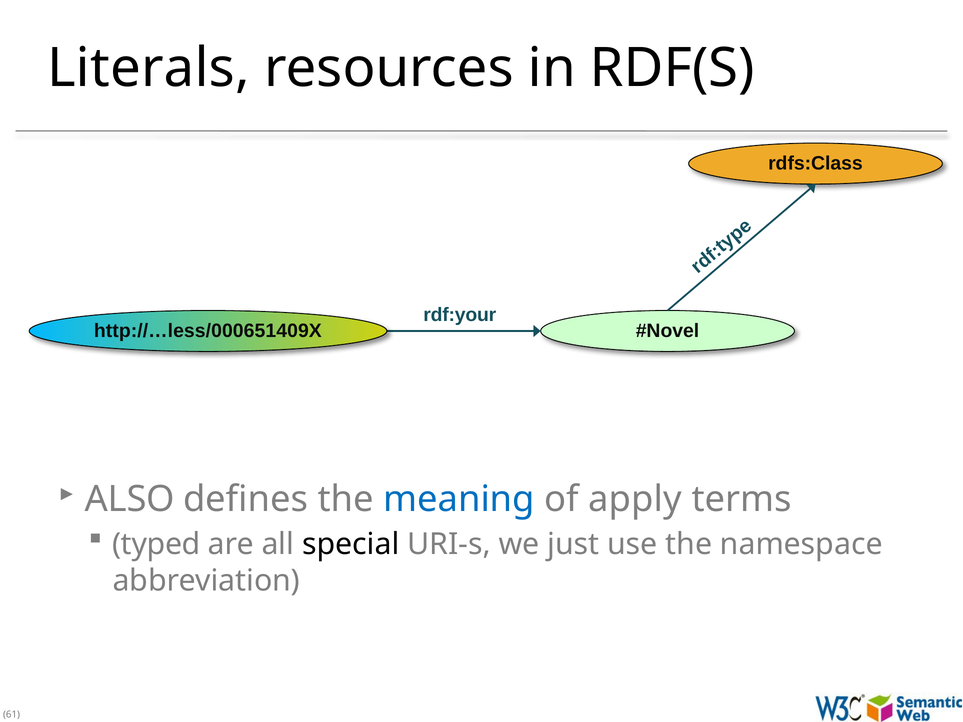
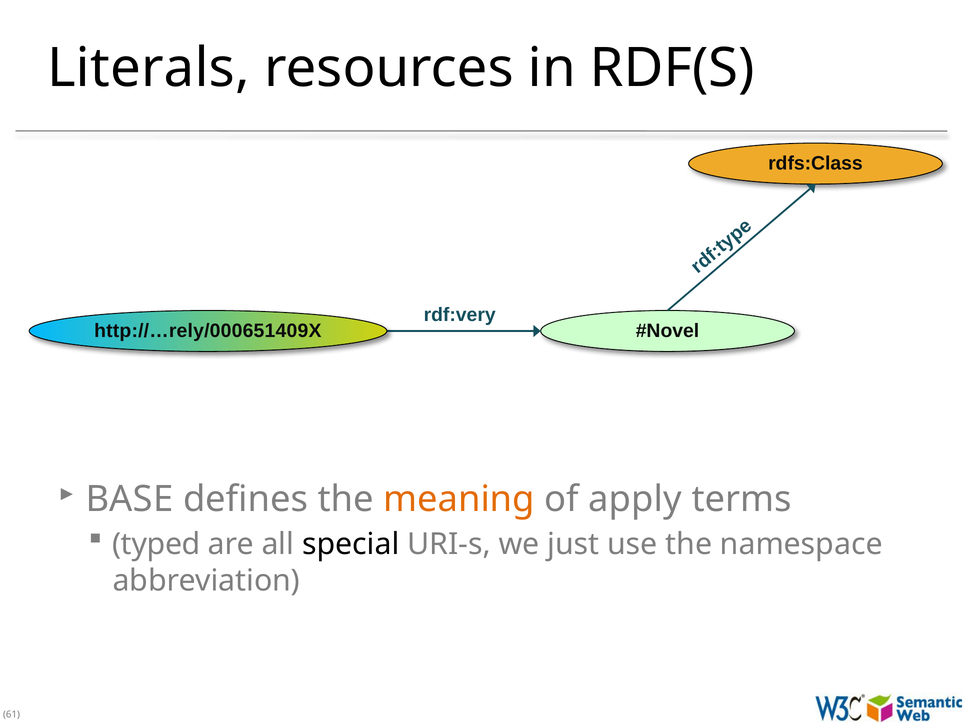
rdf:your: rdf:your -> rdf:very (460, 315)
http://…less/000651409X: http://…less/000651409X -> http://…rely/000651409X (208, 331)
ALSO: ALSO -> BASE (129, 499)
meaning colour: blue -> orange (459, 499)
